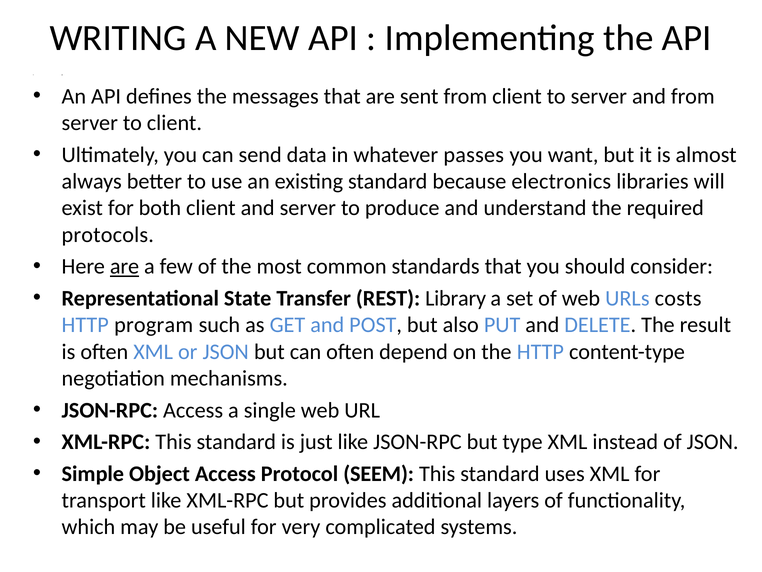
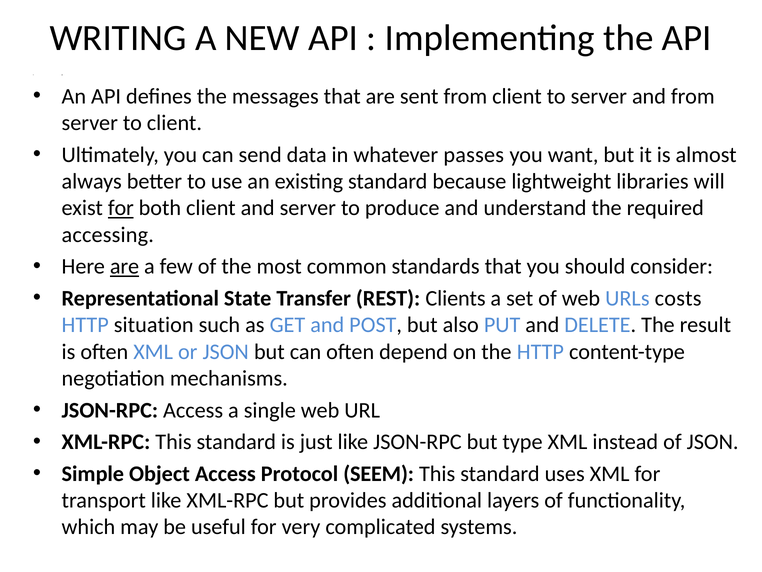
electronics: electronics -> lightweight (561, 181)
for underline: none -> present (121, 208)
protocols: protocols -> accessing (108, 235)
Library: Library -> Clients (456, 298)
program: program -> situation (154, 325)
